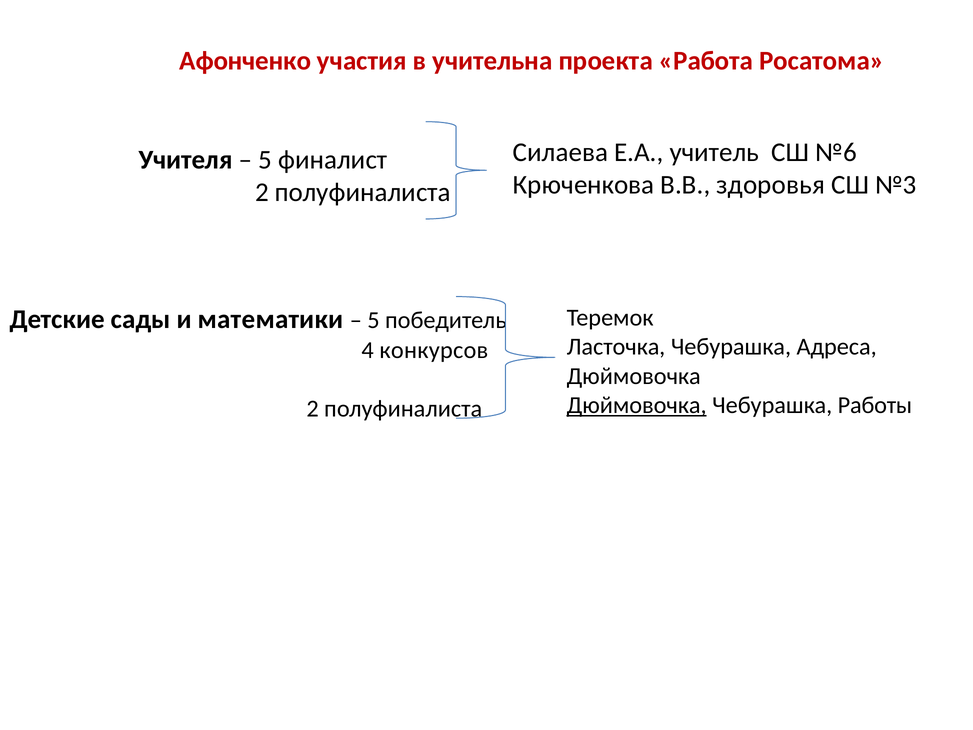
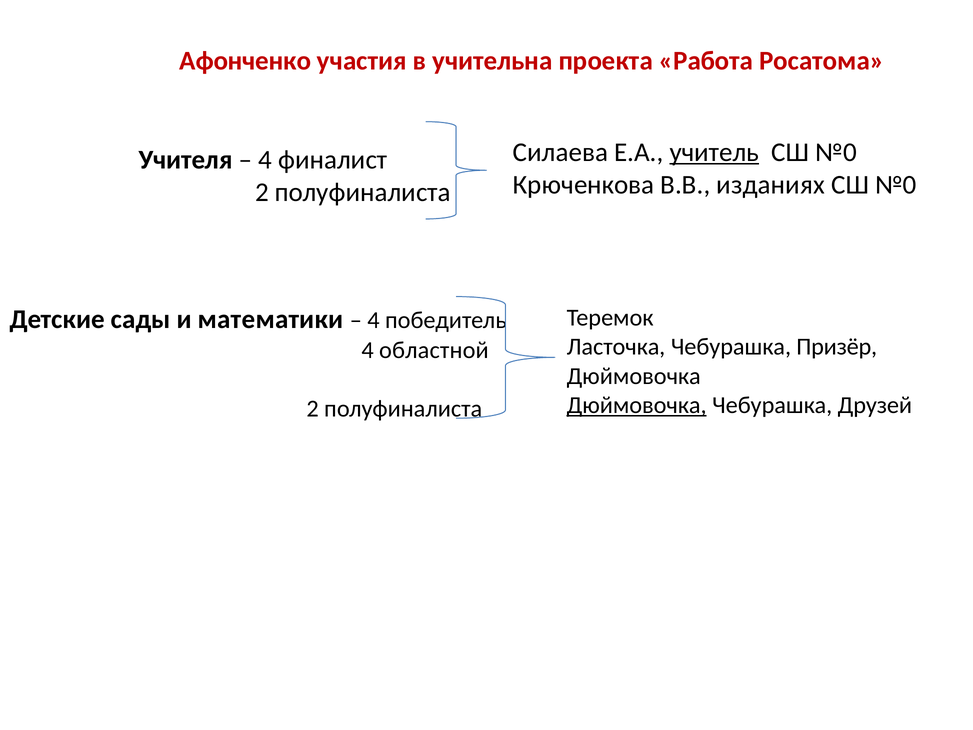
учитель underline: none -> present (714, 152)
№6: №6 -> №0 (836, 152)
5: 5 -> 4 (265, 160)
здоровья: здоровья -> изданиях (771, 185)
№3: №3 -> №0 (896, 185)
5: 5 -> 4 (373, 320)
Адреса: Адреса -> Призёр (837, 347)
конкурсов: конкурсов -> областной (434, 350)
Работы: Работы -> Друзей (875, 405)
